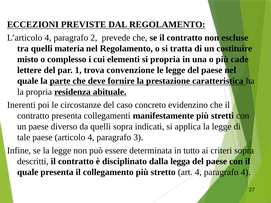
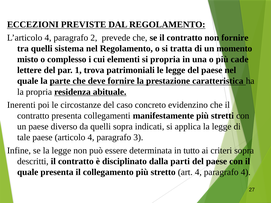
non escluse: escluse -> fornire (235, 38)
materia: materia -> sistema (69, 49)
costituire: costituire -> momento (234, 49)
convenzione: convenzione -> patrimoniali (131, 70)
legga: legga -> parti (180, 162)
